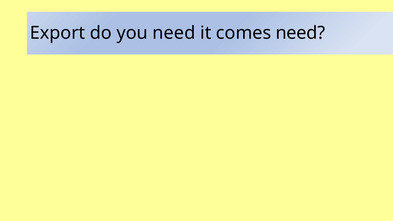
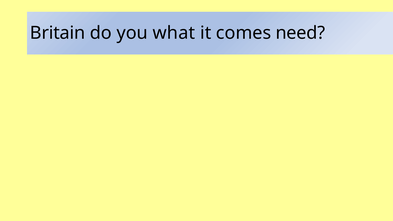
Export: Export -> Britain (58, 33)
you need: need -> what (174, 33)
